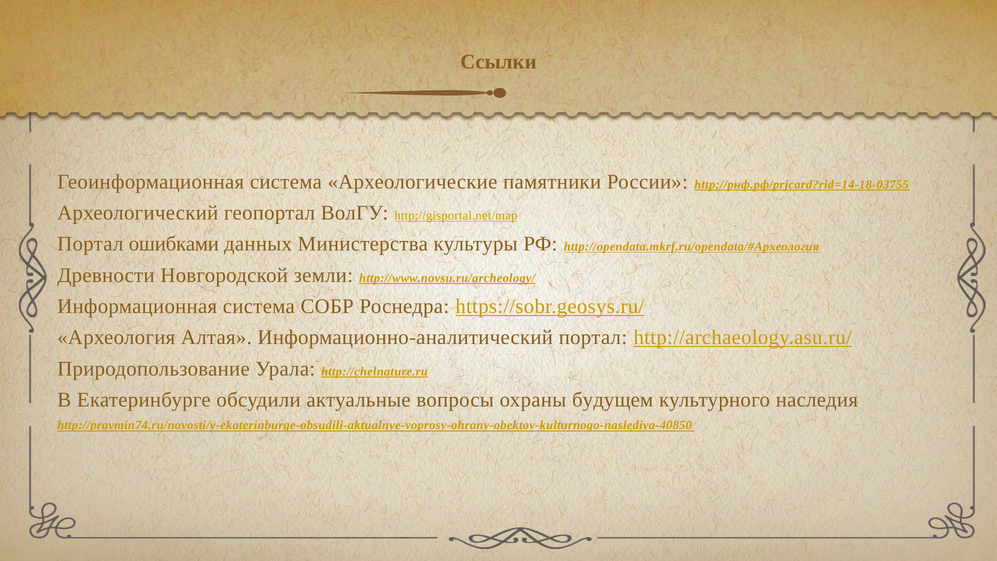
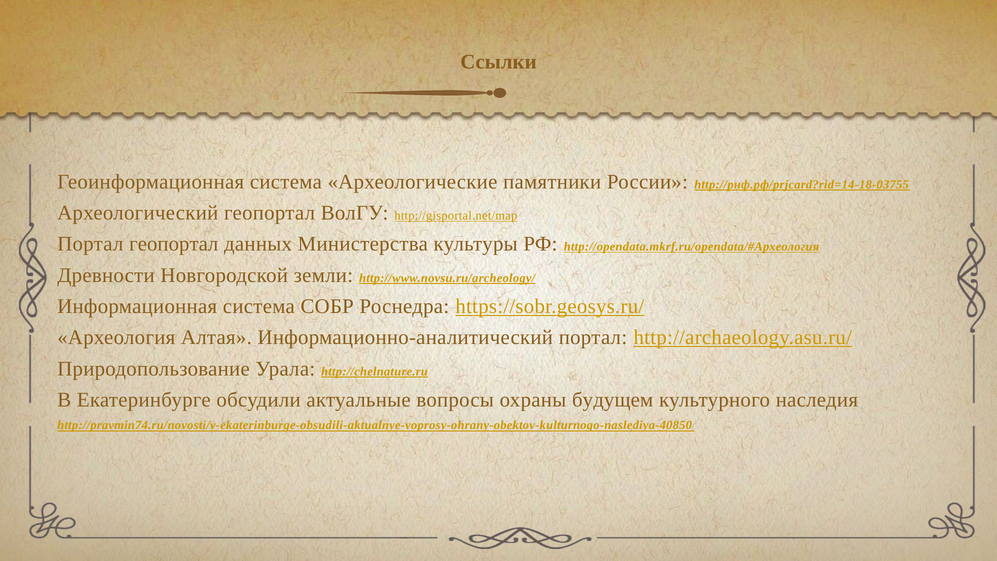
Портал ошибками: ошибками -> геопортал (174, 244)
